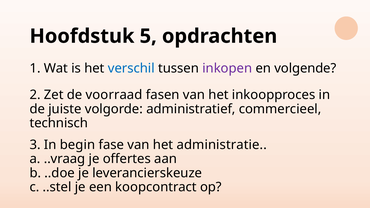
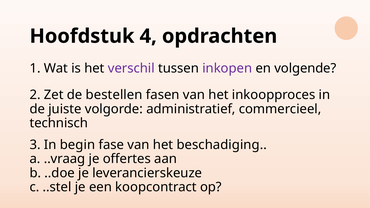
5: 5 -> 4 (148, 36)
verschil colour: blue -> purple (131, 68)
voorraad: voorraad -> bestellen (114, 95)
administratie: administratie -> beschadiging (222, 145)
